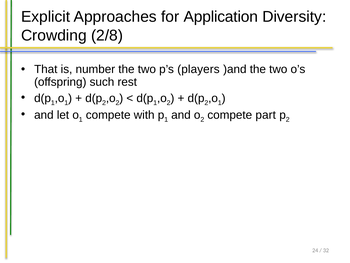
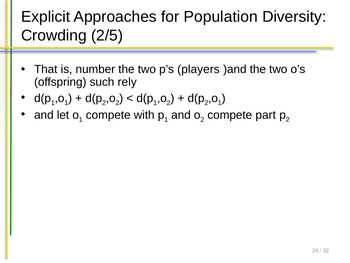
Application: Application -> Population (221, 17)
2/8: 2/8 -> 2/5 (107, 35)
rest: rest -> rely (127, 82)
